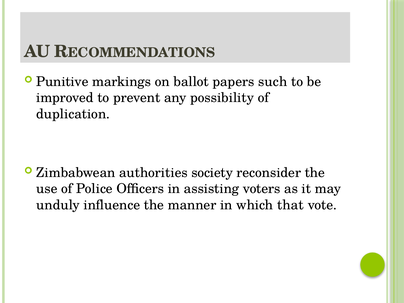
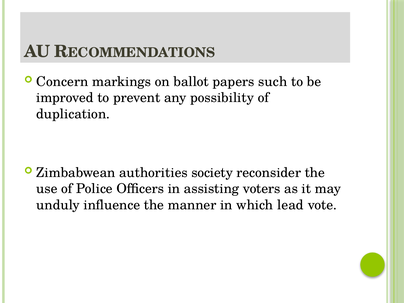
Punitive: Punitive -> Concern (62, 82)
that: that -> lead (290, 205)
